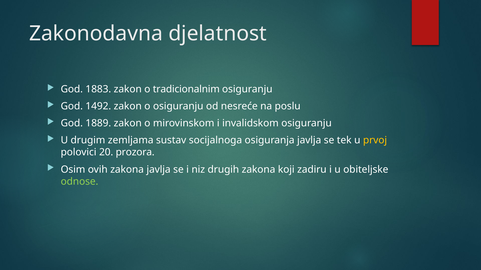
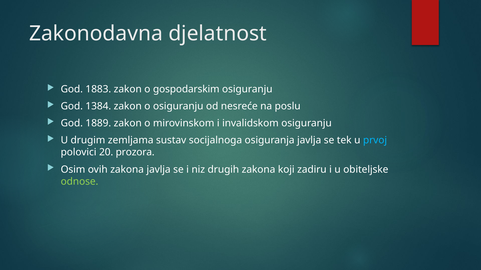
tradicionalnim: tradicionalnim -> gospodarskim (186, 90)
1492: 1492 -> 1384 (98, 107)
prvoj colour: yellow -> light blue (375, 141)
